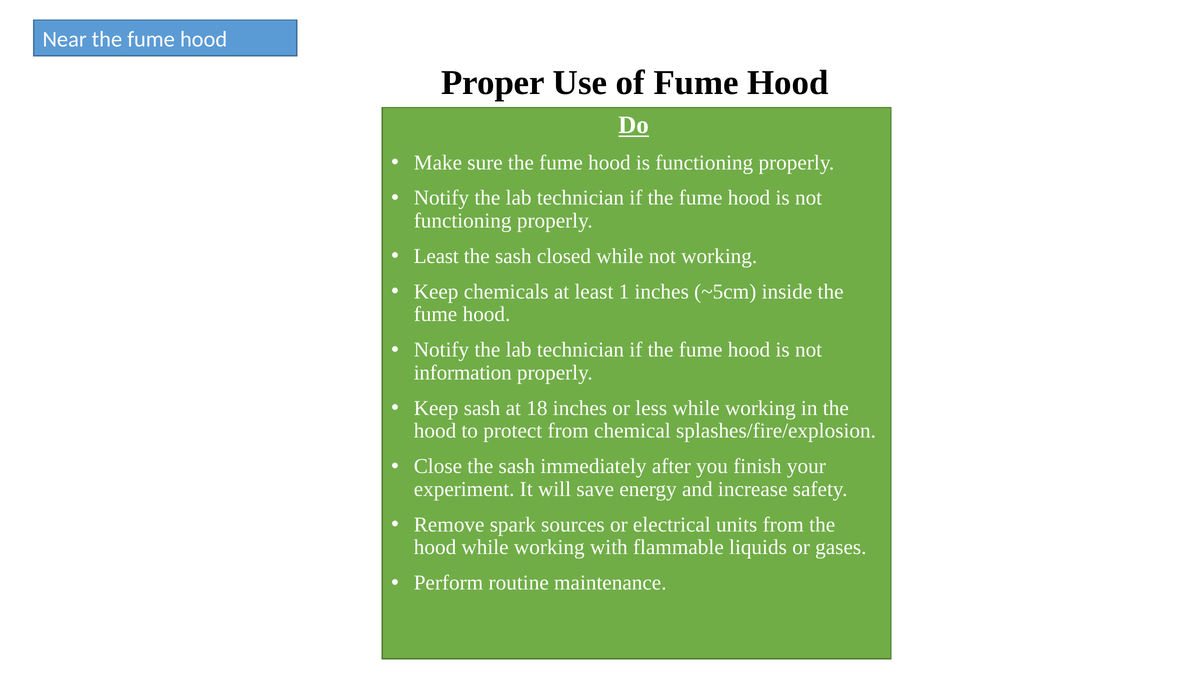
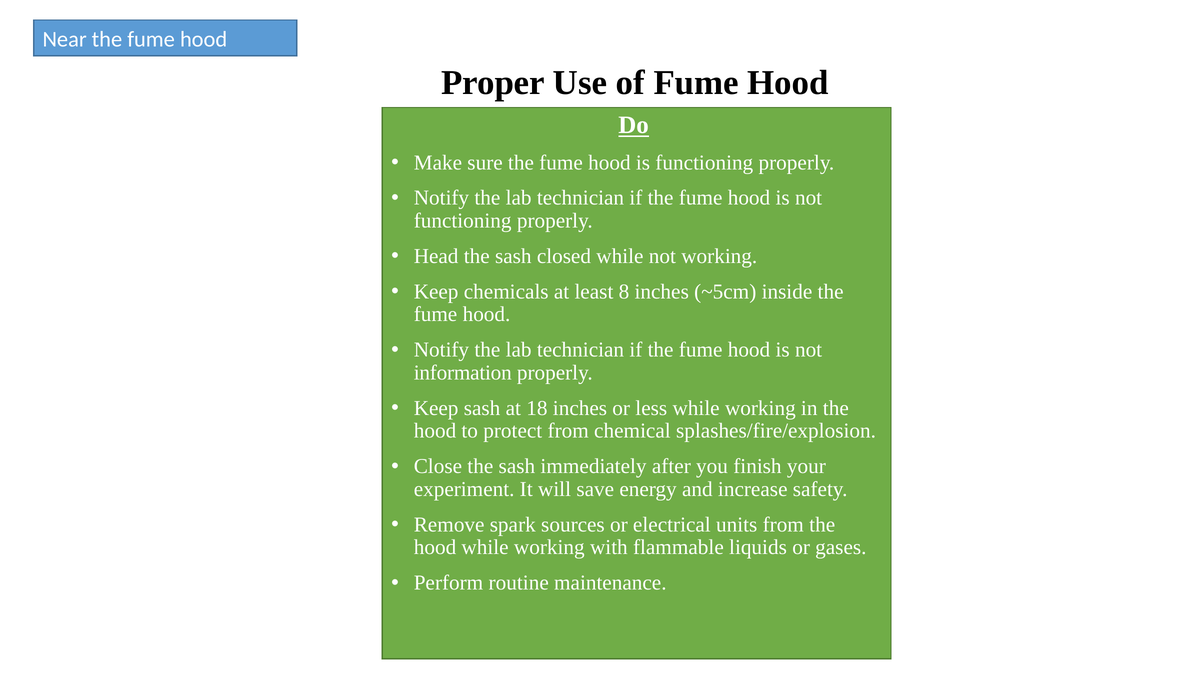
Least: Least -> Head (436, 256)
1: 1 -> 8 (624, 292)
